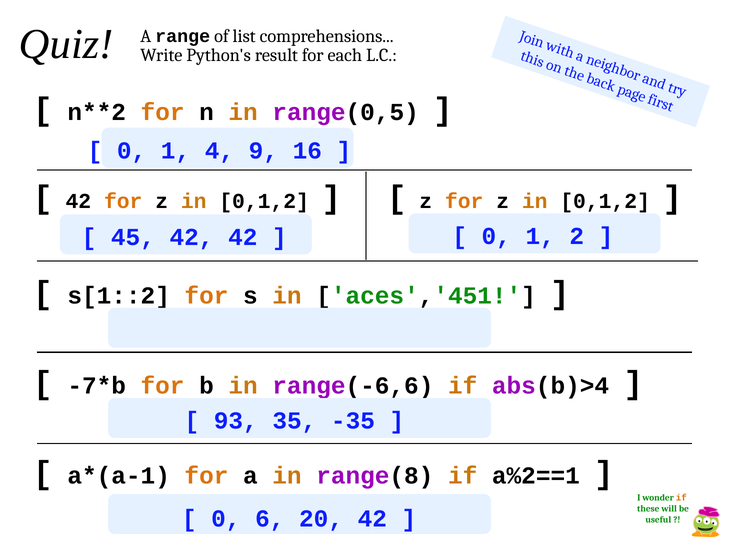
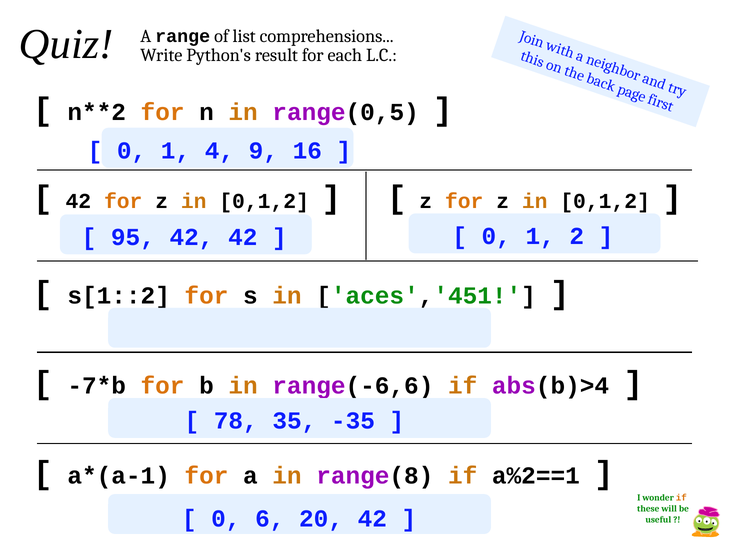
45: 45 -> 95 (133, 237)
93: 93 -> 78 (236, 421)
